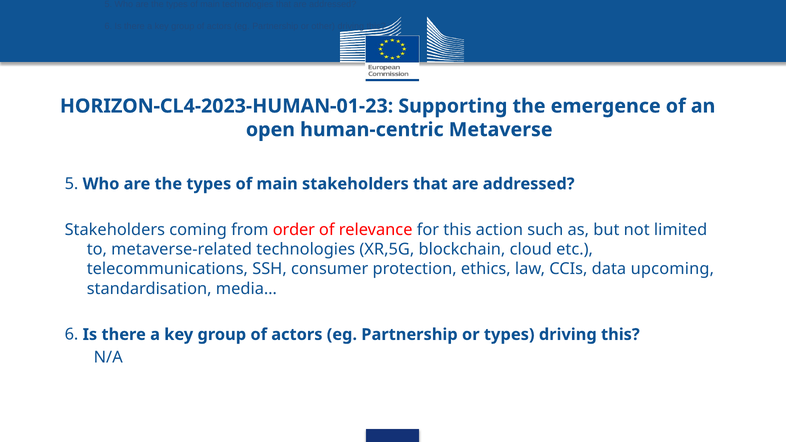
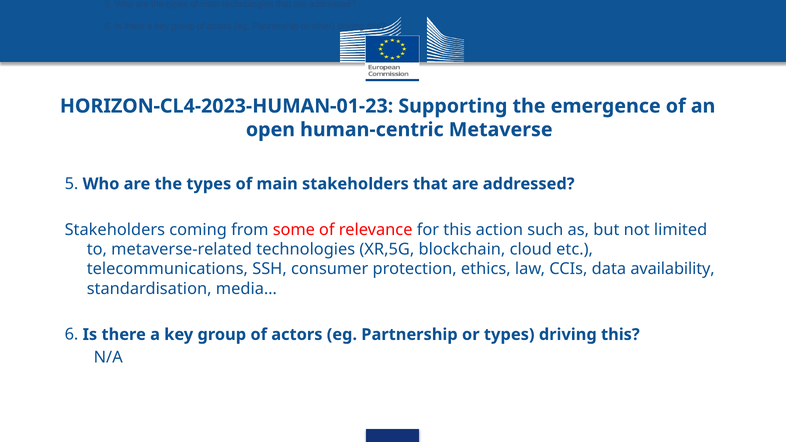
order: order -> some (294, 230)
upcoming: upcoming -> availability (673, 269)
